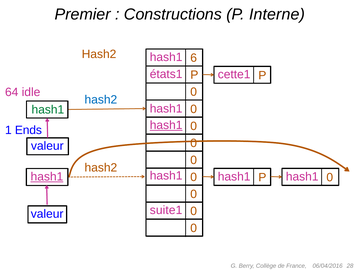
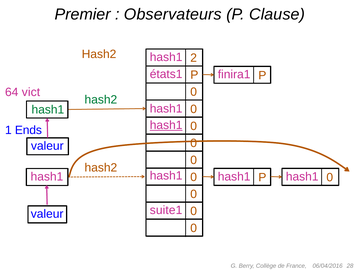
Constructions: Constructions -> Observateurs (173, 14)
Interne: Interne -> Clause (277, 14)
6: 6 -> 2 (194, 58)
cette1: cette1 -> finira1 (234, 75)
idle: idle -> vict (31, 92)
hash2 colour: blue -> green (101, 100)
hash1 underline: present -> none (47, 177)
